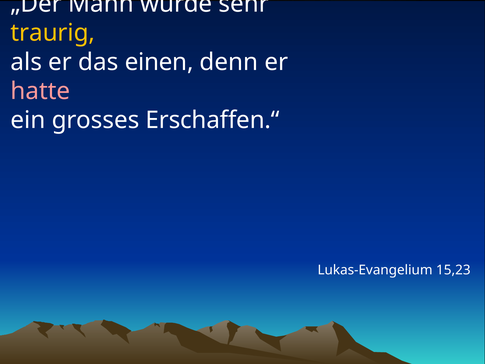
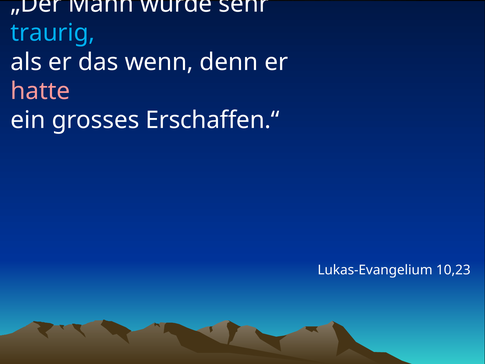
traurig colour: yellow -> light blue (53, 33)
einen: einen -> wenn (159, 62)
15,23: 15,23 -> 10,23 (453, 270)
